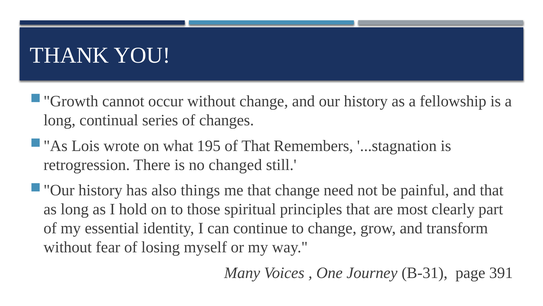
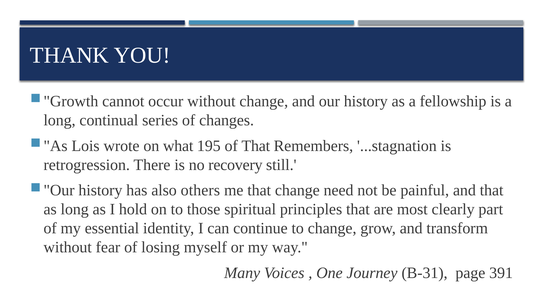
changed: changed -> recovery (235, 164)
things: things -> others (200, 190)
